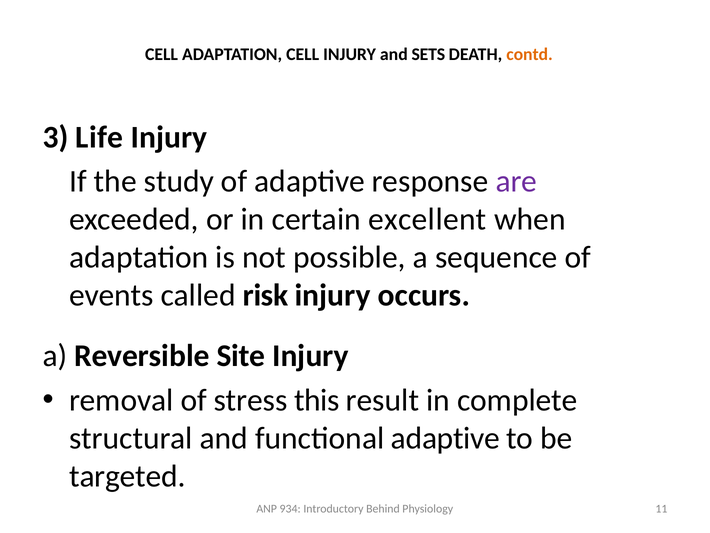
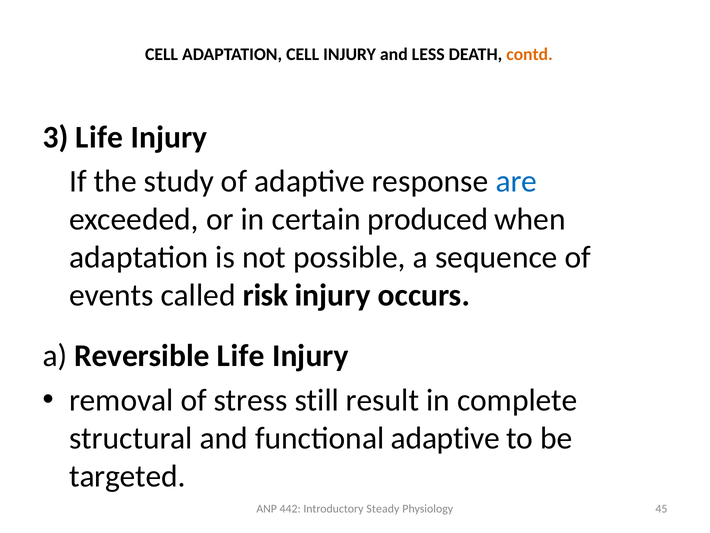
SETS: SETS -> LESS (428, 54)
are colour: purple -> blue (516, 181)
excellent: excellent -> produced (428, 219)
Reversible Site: Site -> Life (241, 356)
this: this -> still (317, 400)
934: 934 -> 442 (290, 508)
Behind: Behind -> Steady (383, 508)
11: 11 -> 45 (661, 508)
